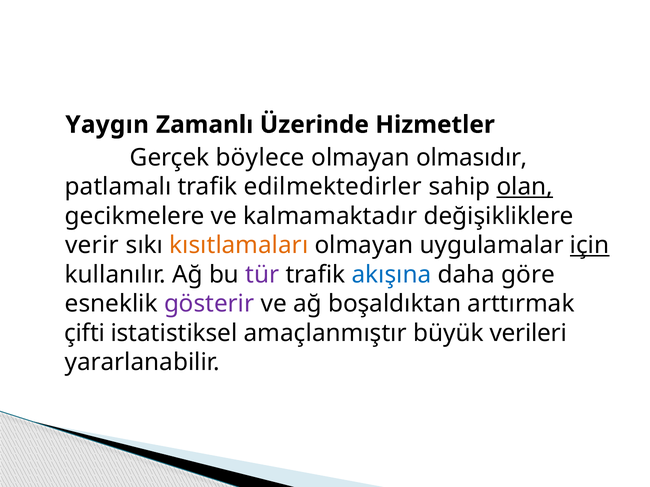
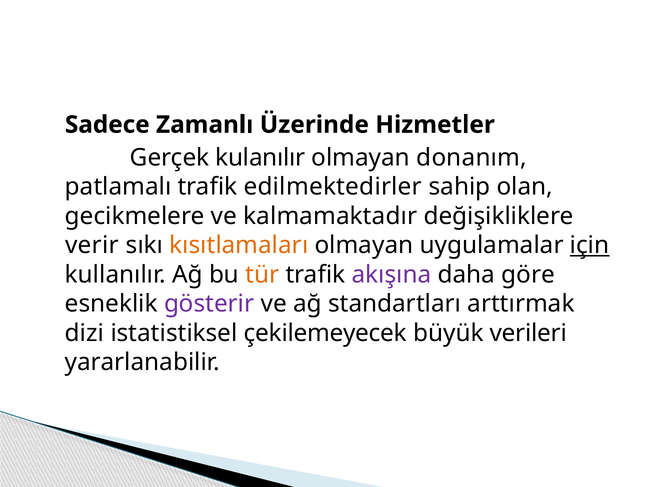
Yaygın: Yaygın -> Sadece (107, 125)
böylece: böylece -> kulanılır (260, 158)
olmasıdır: olmasıdır -> donanım (472, 158)
olan underline: present -> none (525, 187)
tür colour: purple -> orange (262, 275)
akışına colour: blue -> purple (391, 275)
boşaldıktan: boşaldıktan -> standartları (395, 304)
çifti: çifti -> dizi (85, 333)
amaçlanmıştır: amaçlanmıştır -> çekilemeyecek (325, 333)
